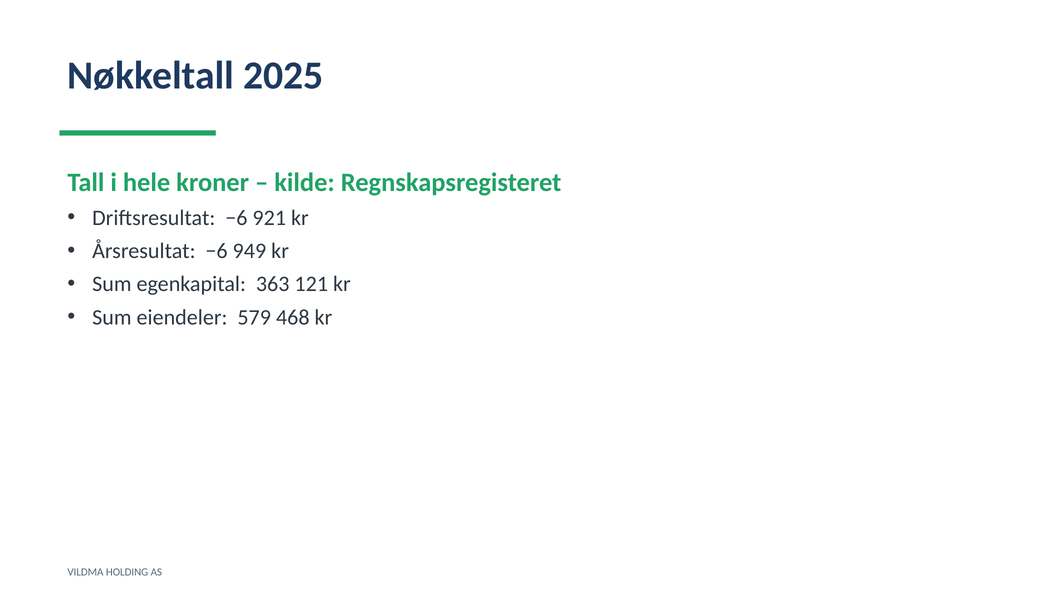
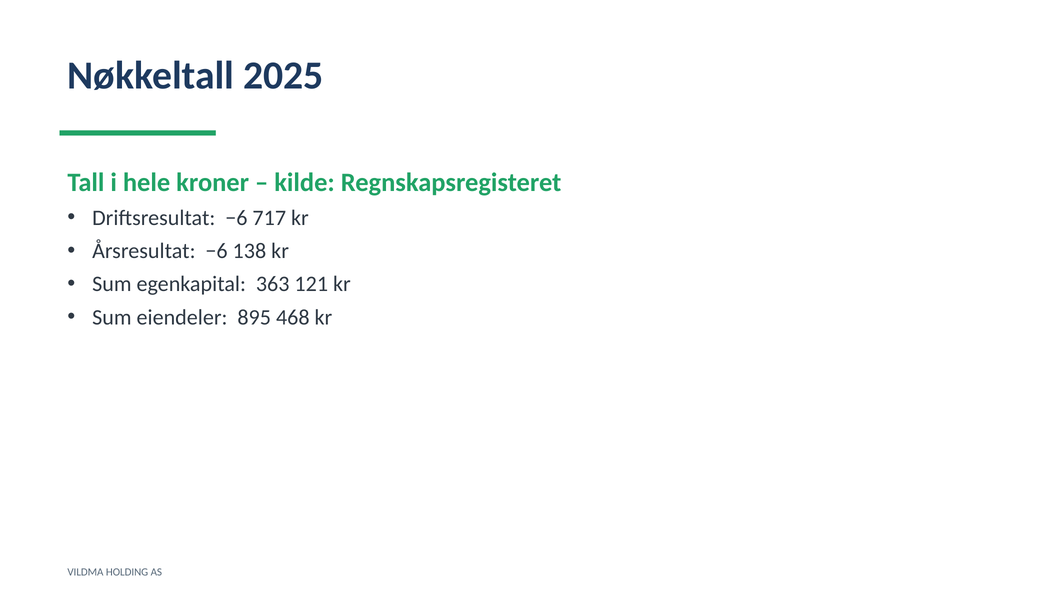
921: 921 -> 717 (269, 218)
949: 949 -> 138 (249, 251)
579: 579 -> 895 (254, 317)
